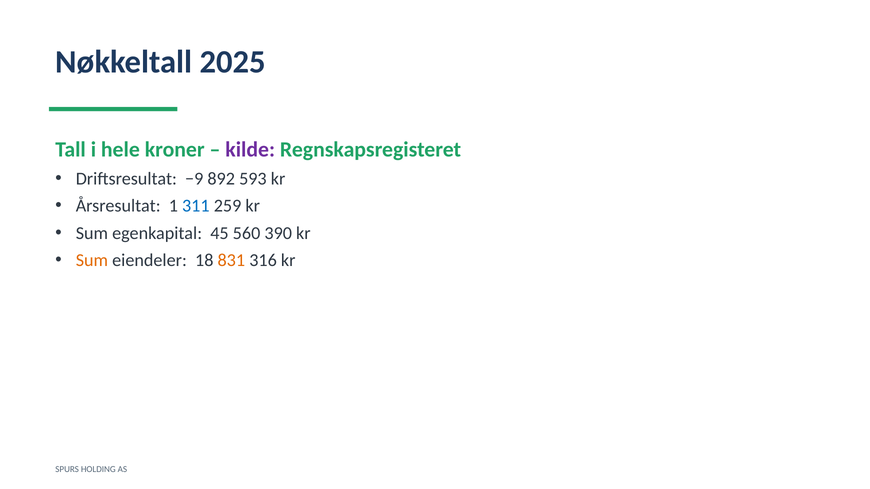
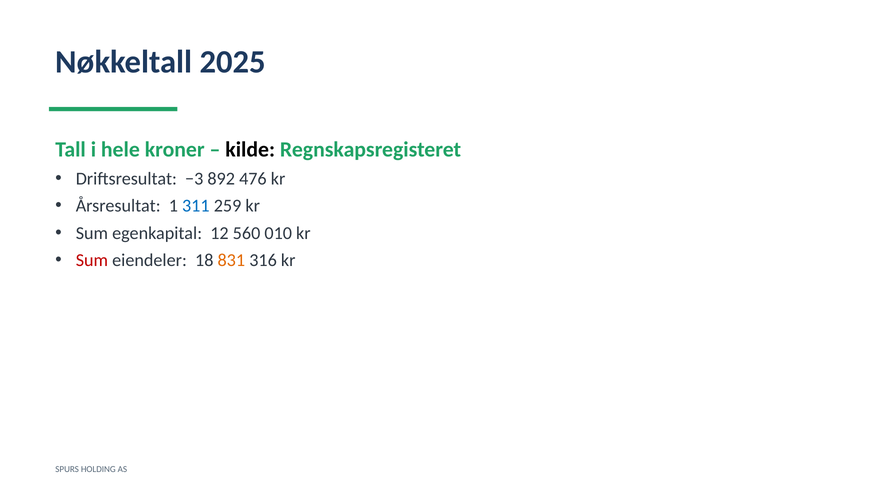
kilde colour: purple -> black (250, 150)
−9: −9 -> −3 (194, 179)
593: 593 -> 476 (253, 179)
45: 45 -> 12 (219, 233)
390: 390 -> 010 (278, 233)
Sum colour: orange -> red (92, 261)
